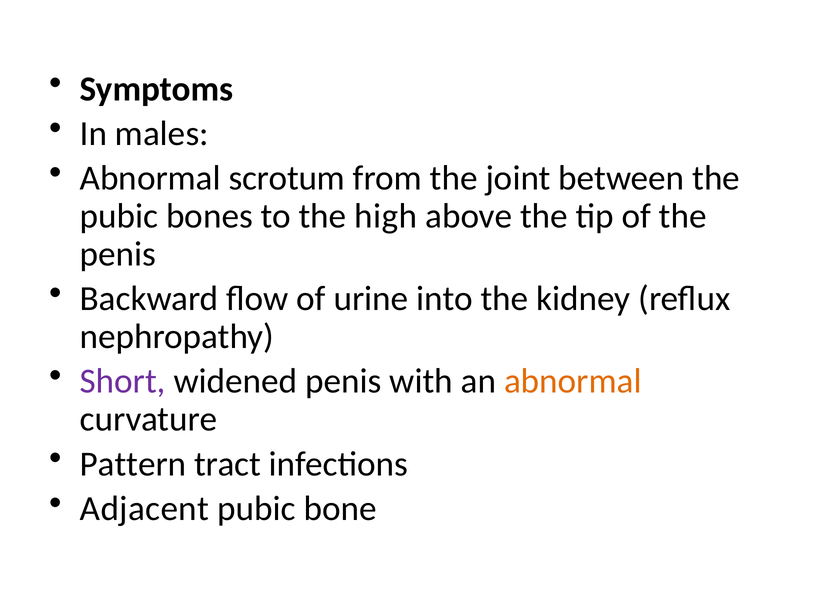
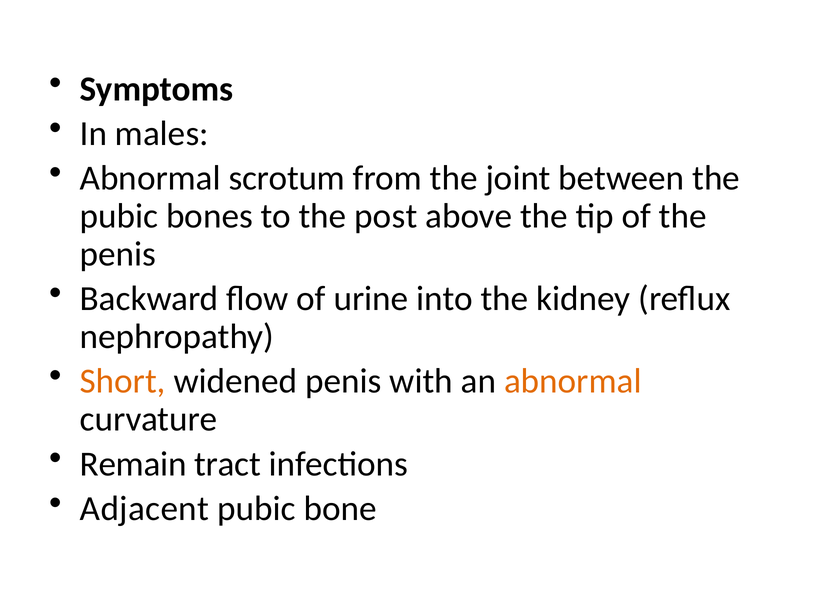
high: high -> post (386, 216)
Short colour: purple -> orange (123, 382)
Pattern: Pattern -> Remain (133, 464)
